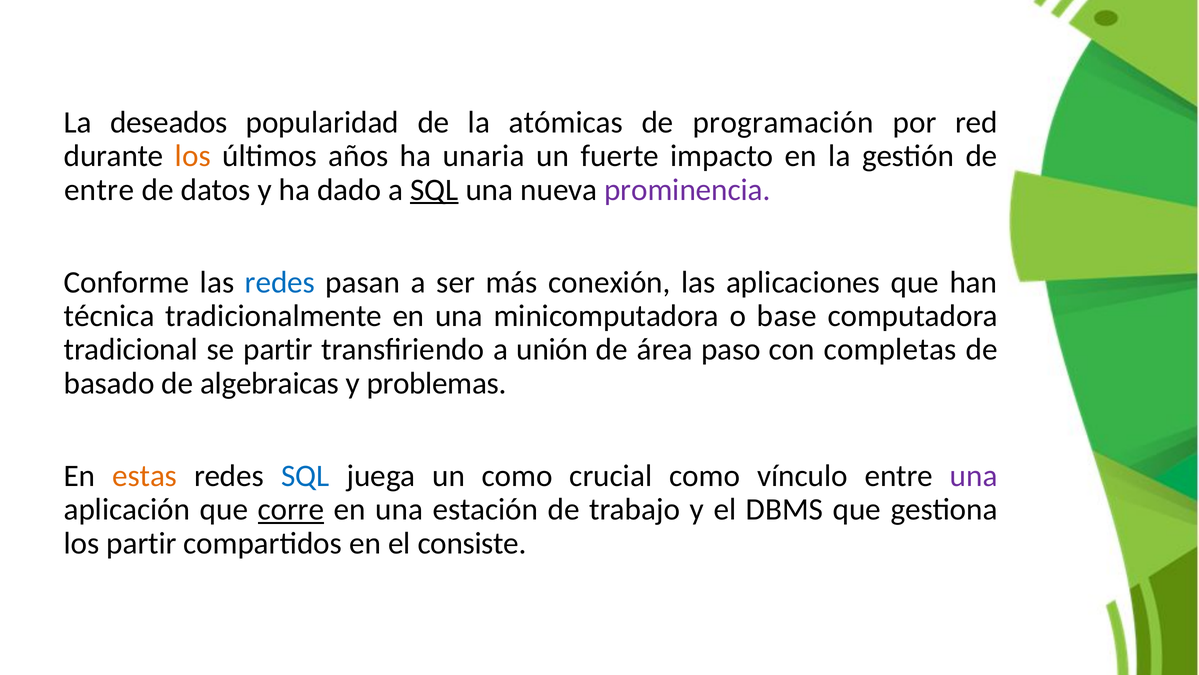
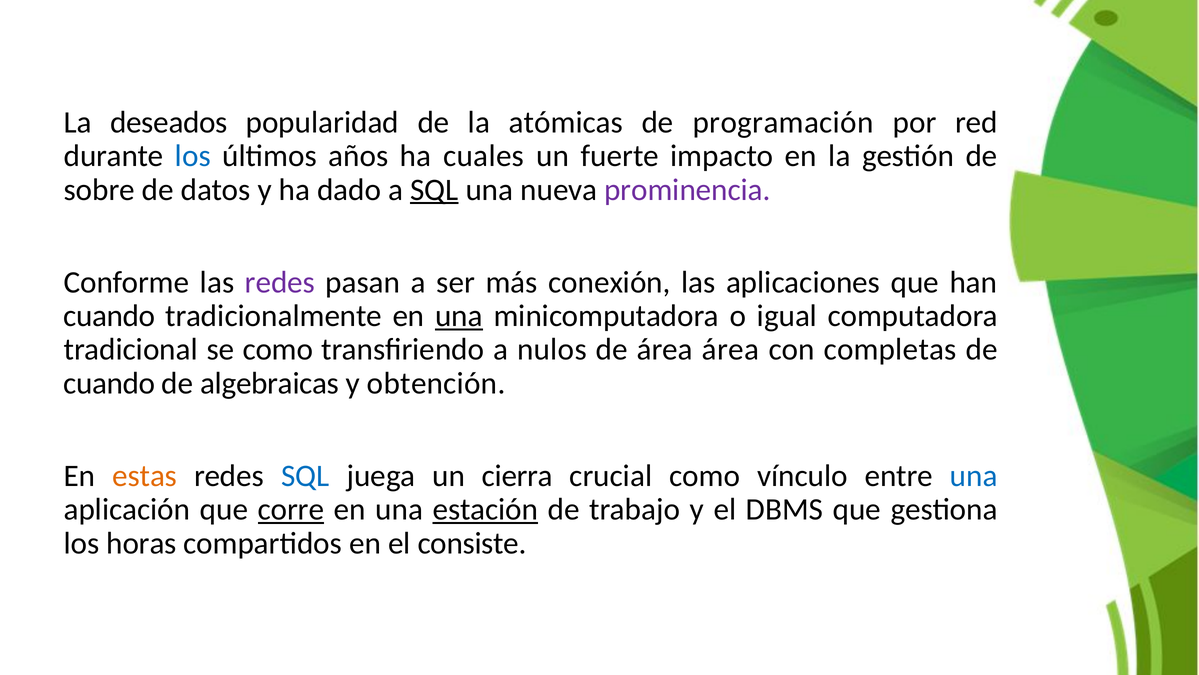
los colour: orange -> blue (193, 156)
unaria: unaria -> cuales (484, 156)
entre: entre -> sobre (99, 190)
redes colour: blue -> purple (280, 282)
técnica: técnica -> cuando (109, 316)
una underline: none -> present (459, 316)
base: base -> igual (787, 316)
se partir: partir -> como (278, 349)
unión: unión -> nulos (552, 349)
área paso: paso -> área (731, 349)
basado: basado -> cuando (109, 383)
problemas: problemas -> obtención (436, 383)
un como: como -> cierra (517, 475)
una colour: purple -> blue (974, 475)
estación underline: none -> present (485, 509)
los partir: partir -> horas (141, 543)
